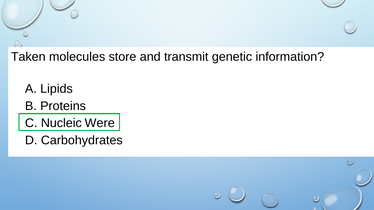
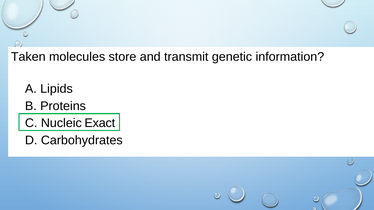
Were: Were -> Exact (100, 123)
